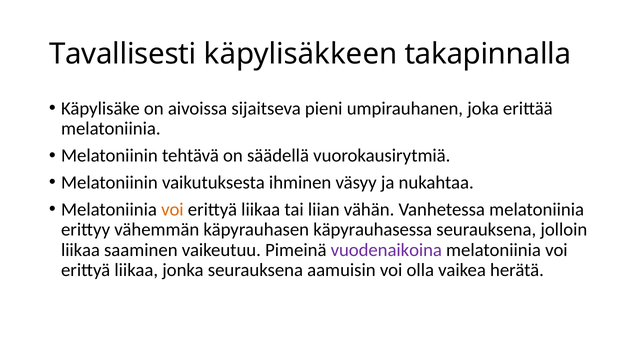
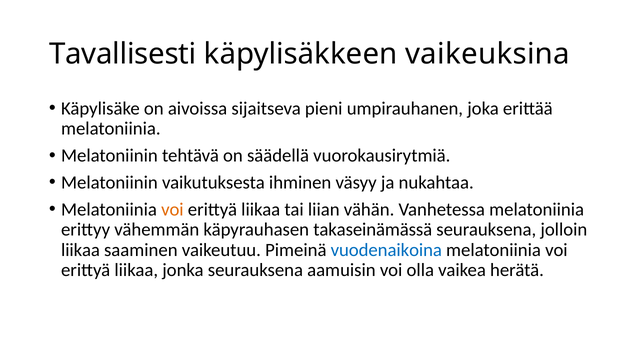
takapinnalla: takapinnalla -> vaikeuksina (488, 54)
käpyrauhasessa: käpyrauhasessa -> takaseinämässä (373, 230)
vuodenaikoina colour: purple -> blue (386, 250)
